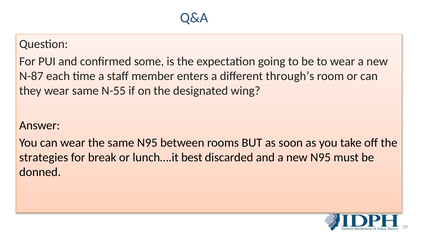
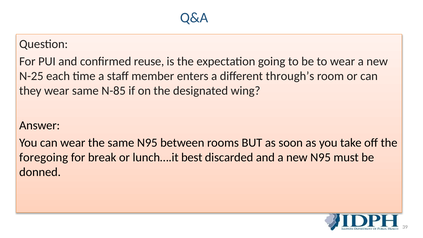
some: some -> reuse (149, 61)
N-87: N-87 -> N-25 (31, 76)
N-55: N-55 -> N-85 (114, 91)
strategies: strategies -> foregoing (44, 157)
